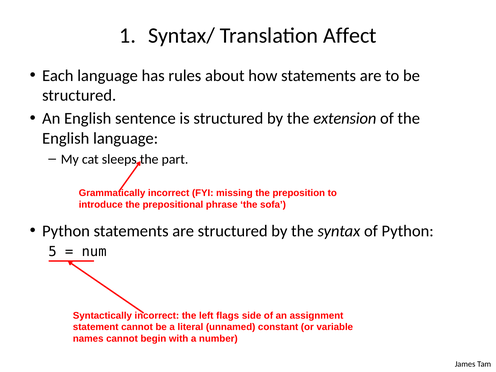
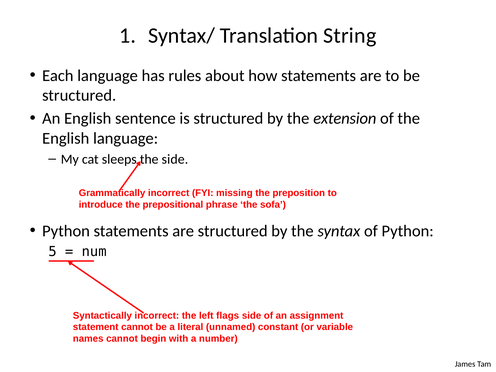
Affect: Affect -> String (350, 35)
the part: part -> side (175, 159)
